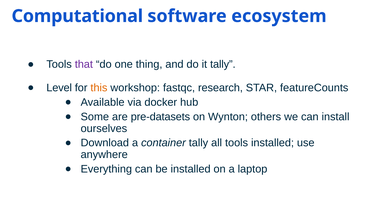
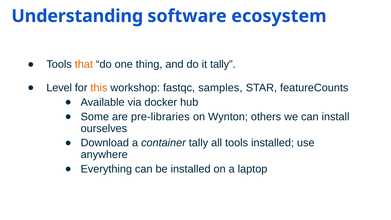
Computational: Computational -> Understanding (77, 16)
that colour: purple -> orange (84, 64)
research: research -> samples (220, 88)
pre-datasets: pre-datasets -> pre-libraries (160, 117)
